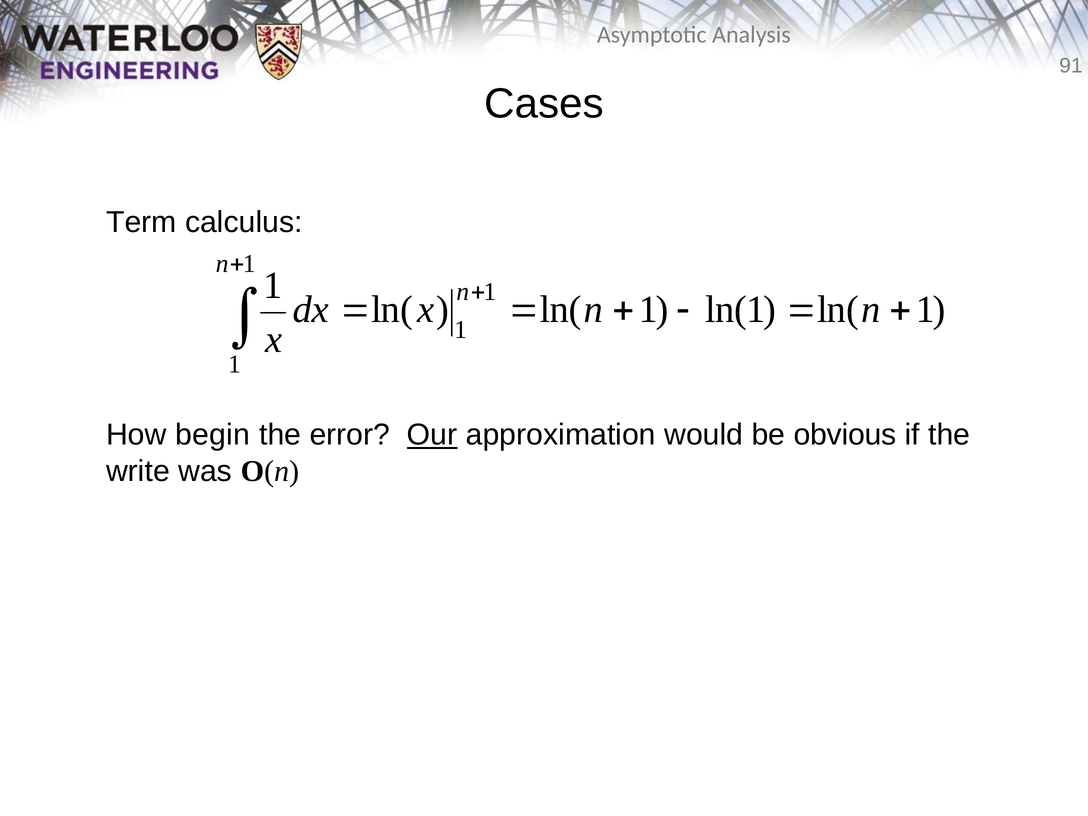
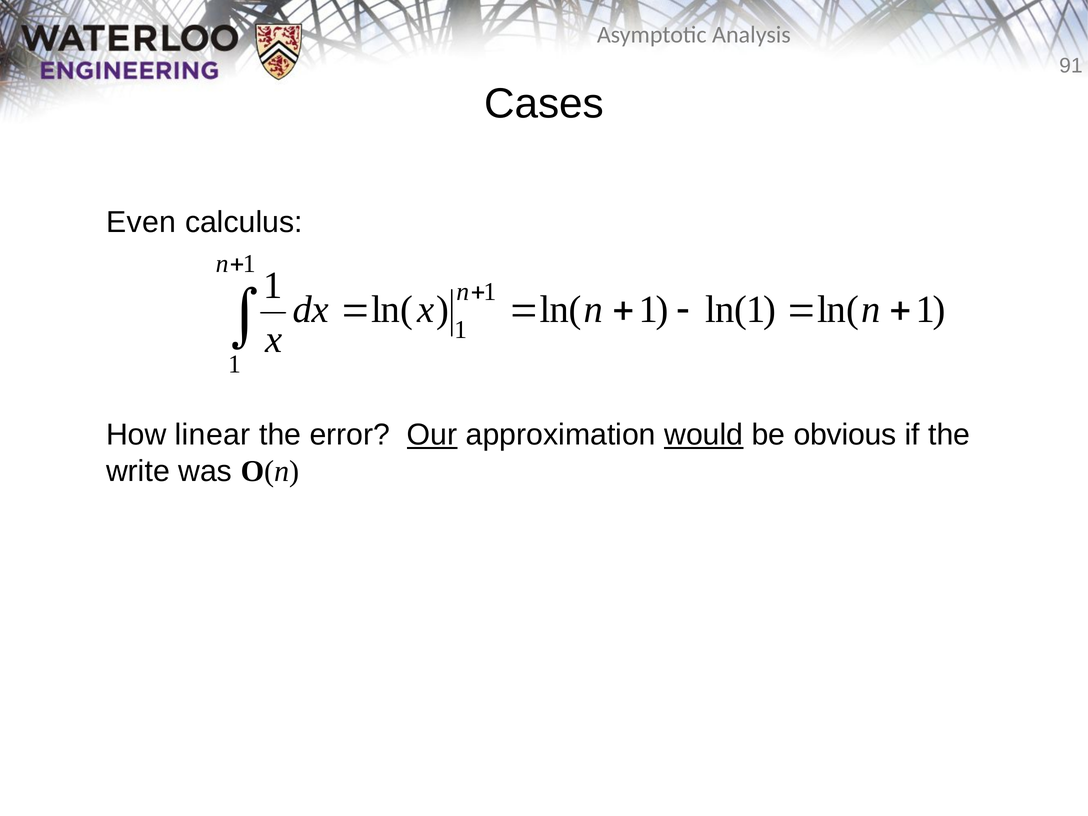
Term: Term -> Even (141, 222)
begin: begin -> linear (213, 435)
would underline: none -> present (704, 435)
